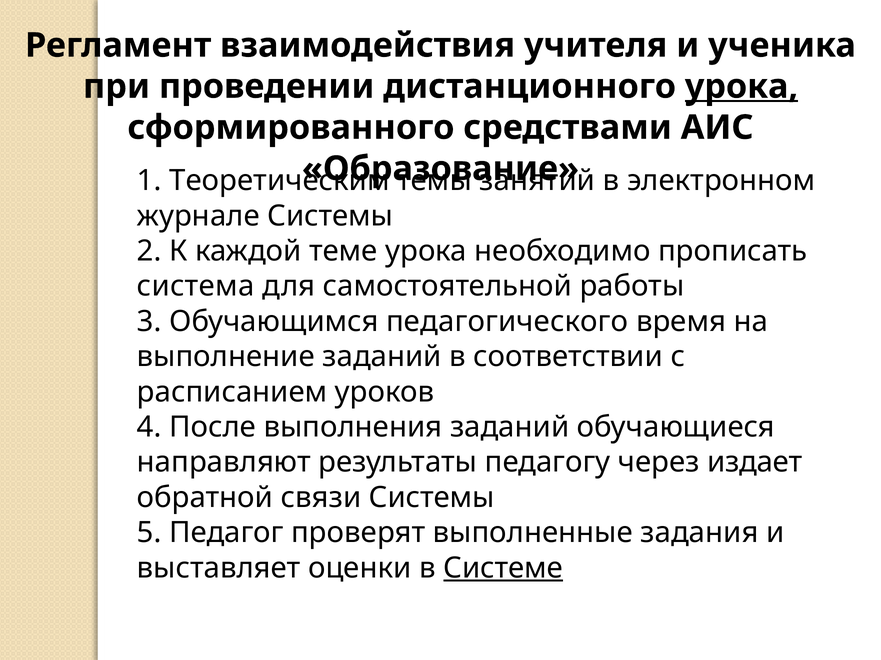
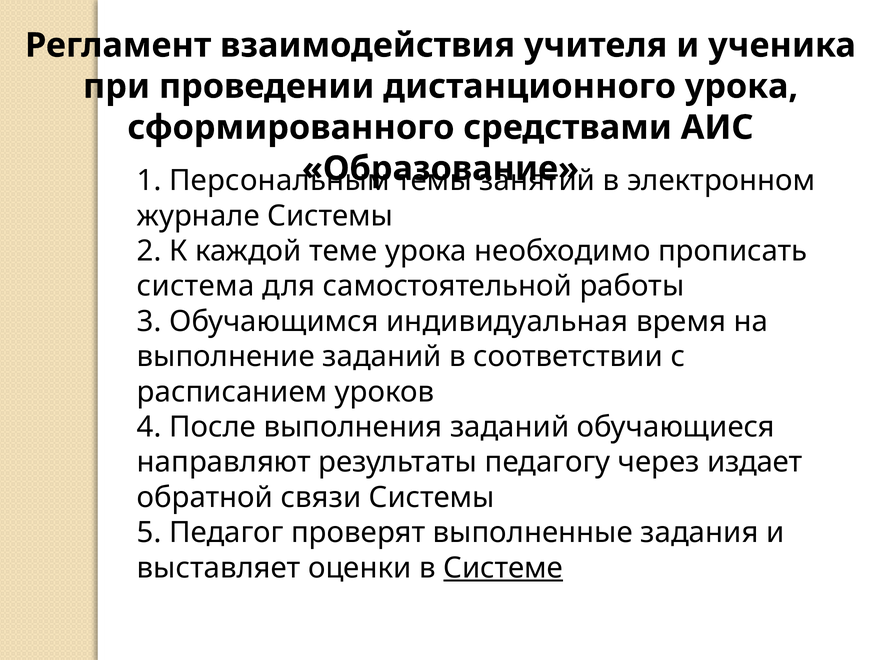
урока underline: present -> none (741, 87)
Теоретическим: Теоретическим -> Персональным (279, 181)
педагогического: педагогического -> индивидуальная (507, 322)
